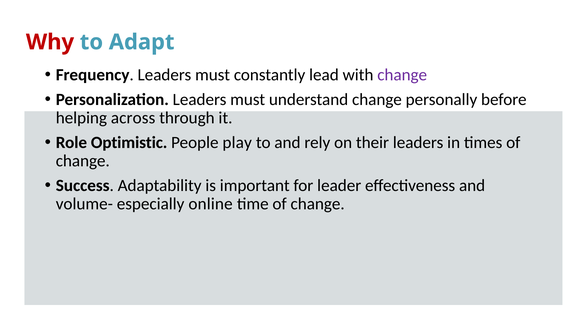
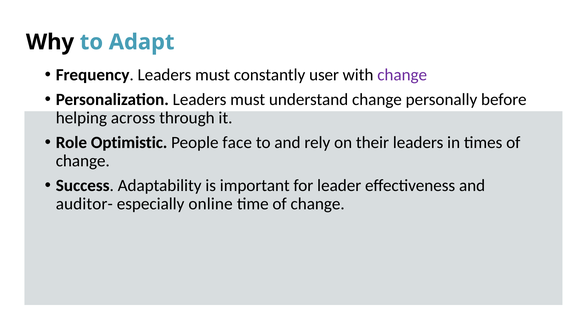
Why colour: red -> black (50, 42)
lead: lead -> user (324, 75)
play: play -> face (237, 143)
volume-: volume- -> auditor- (84, 204)
